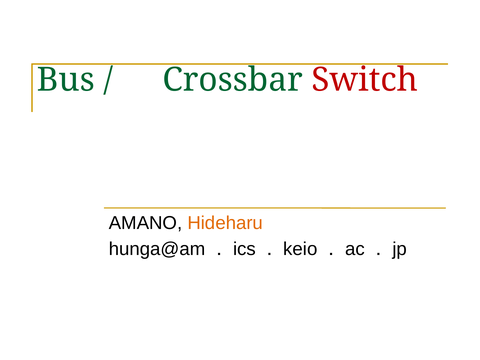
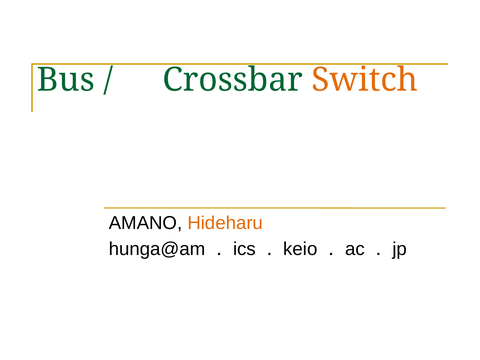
Switch colour: red -> orange (365, 80)
